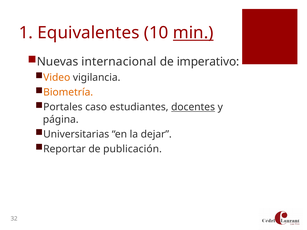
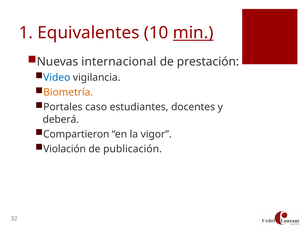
imperativo: imperativo -> prestación (208, 62)
Video colour: orange -> blue (57, 78)
docentes underline: present -> none (193, 107)
página: página -> deberá (61, 120)
Universitarias: Universitarias -> Compartieron (76, 134)
dejar: dejar -> vigor (156, 134)
Reportar: Reportar -> Violación (65, 149)
